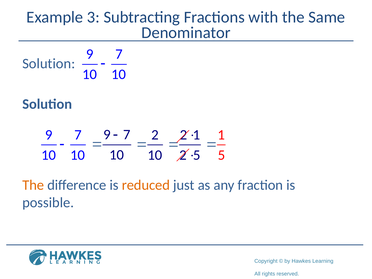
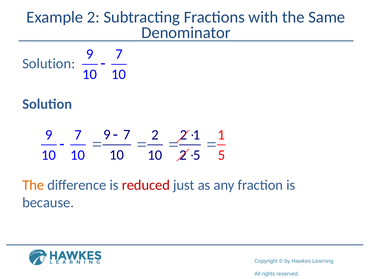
Example 3: 3 -> 2 (93, 17)
reduced colour: orange -> red (146, 185)
possible: possible -> because (48, 203)
